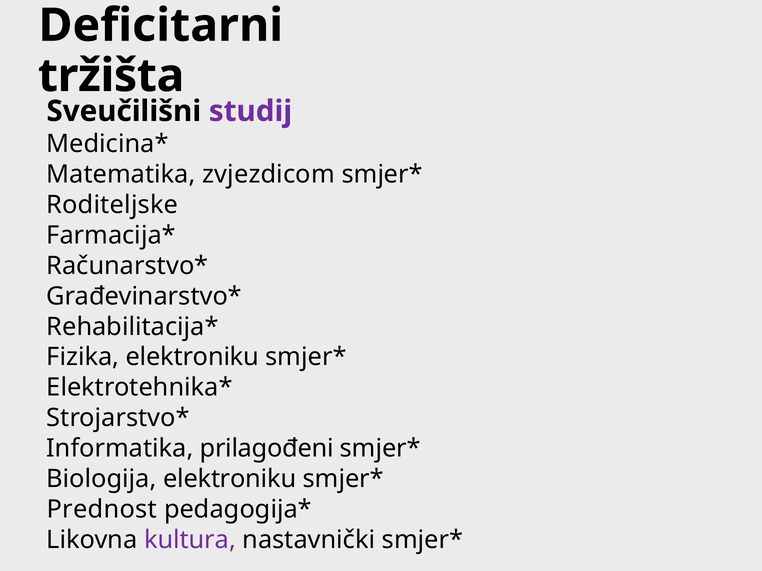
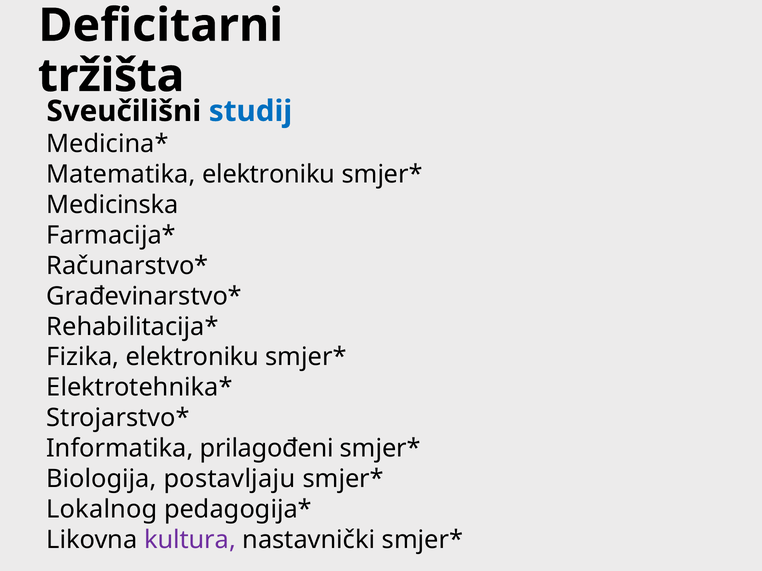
studij colour: purple -> blue (250, 111)
Matematika zvjezdicom: zvjezdicom -> elektroniku (269, 175)
Roditeljske: Roditeljske -> Medicinska (112, 205)
Biologija elektroniku: elektroniku -> postavljaju (229, 479)
Prednost: Prednost -> Lokalnog (102, 510)
